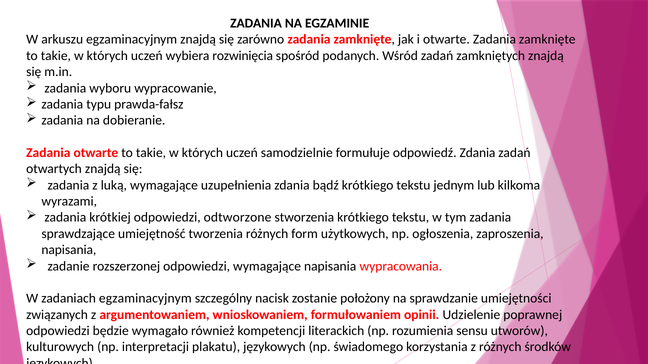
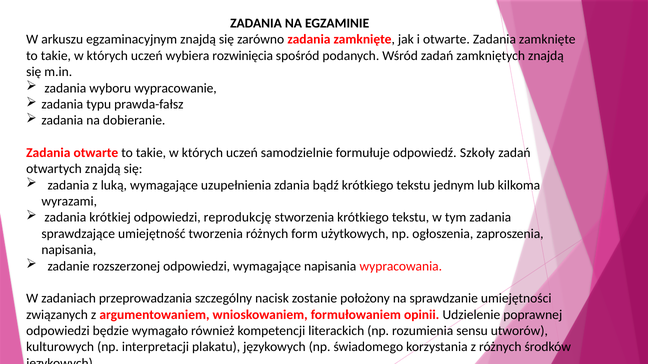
odpowiedź Zdania: Zdania -> Szkoły (477, 153)
odtworzone: odtworzone -> reprodukcję (238, 218)
zadaniach egzaminacyjnym: egzaminacyjnym -> przeprowadzania (145, 299)
